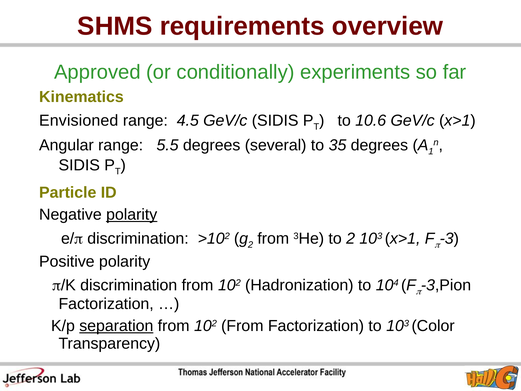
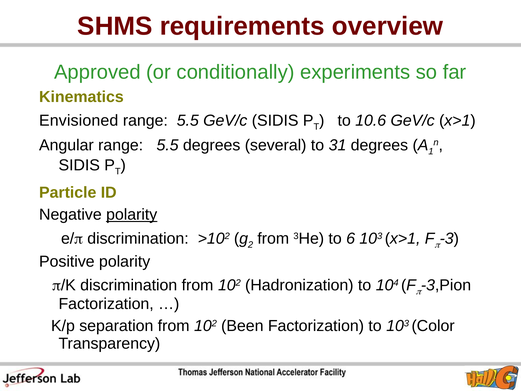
4.5: 4.5 -> 5.5 (188, 121)
35: 35 -> 31 (338, 145)
to 2: 2 -> 6 (351, 238)
separation underline: present -> none (116, 326)
102 From: From -> Been (242, 326)
